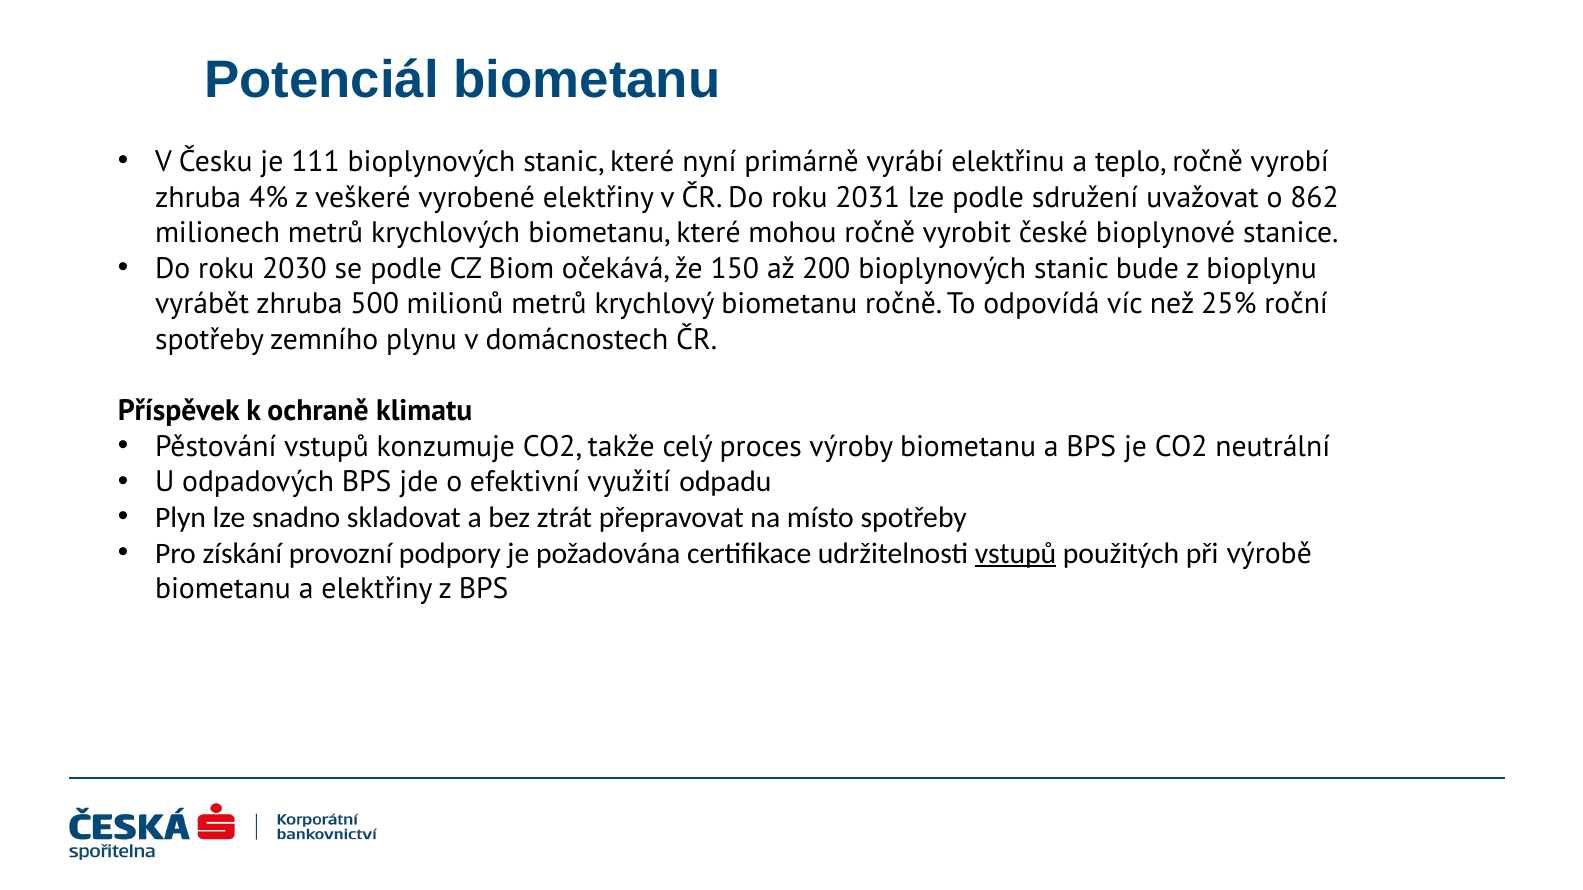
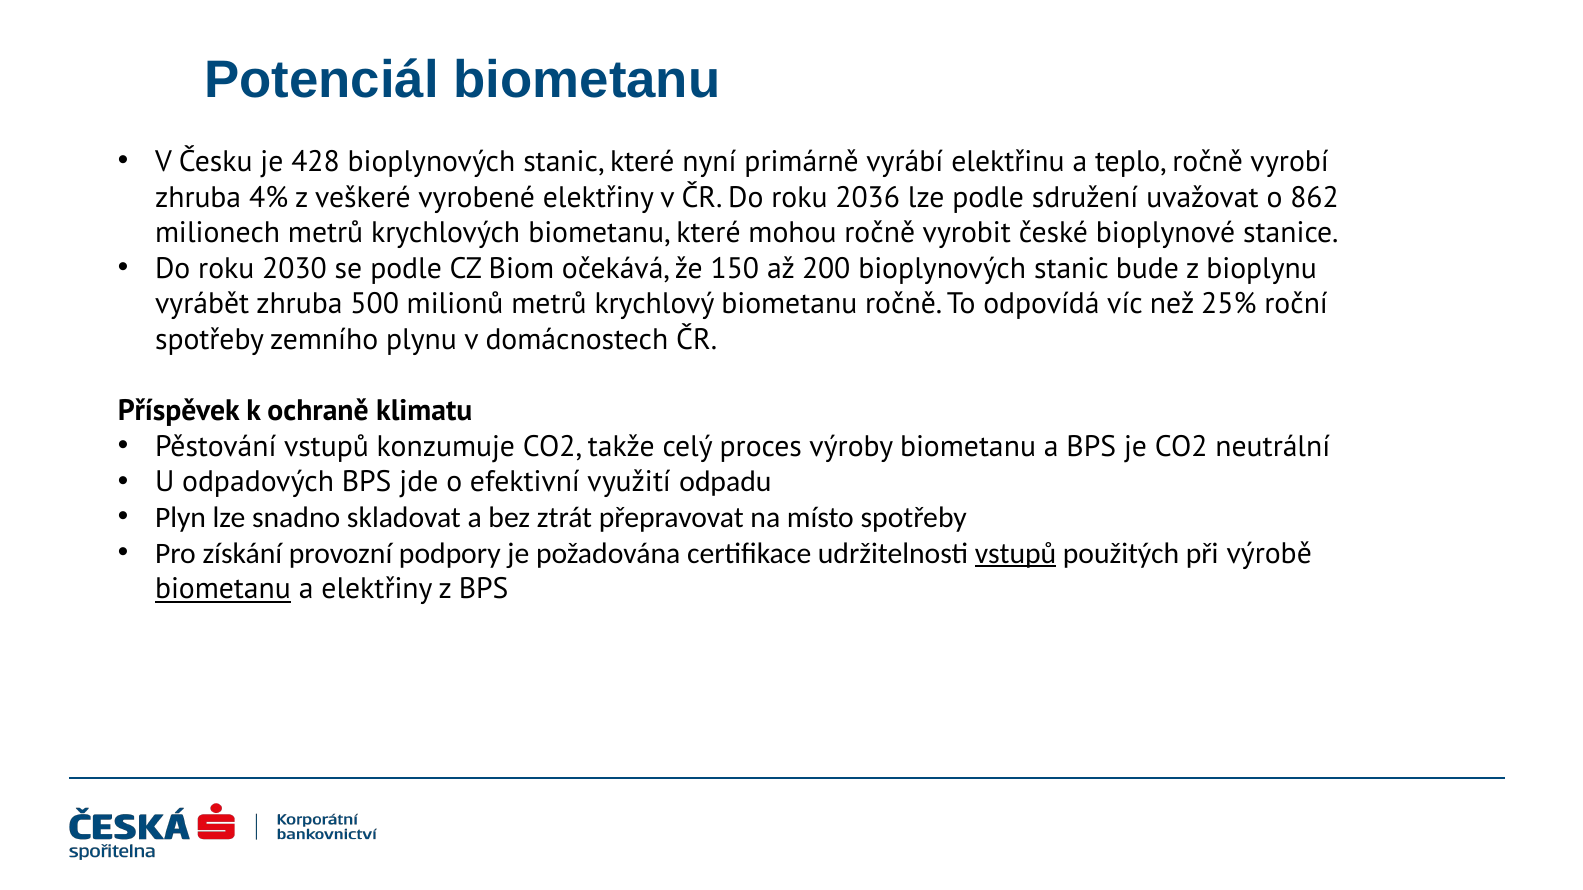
111: 111 -> 428 (316, 162)
2031: 2031 -> 2036 (868, 197)
biometanu underline: none -> present (223, 589)
